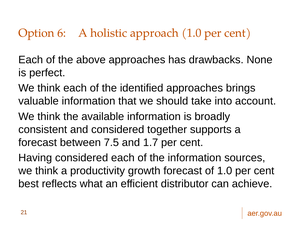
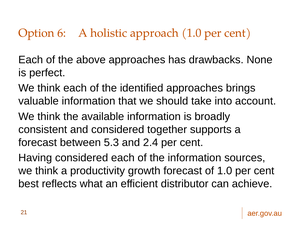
7.5: 7.5 -> 5.3 (111, 142)
1.7: 1.7 -> 2.4 (151, 142)
